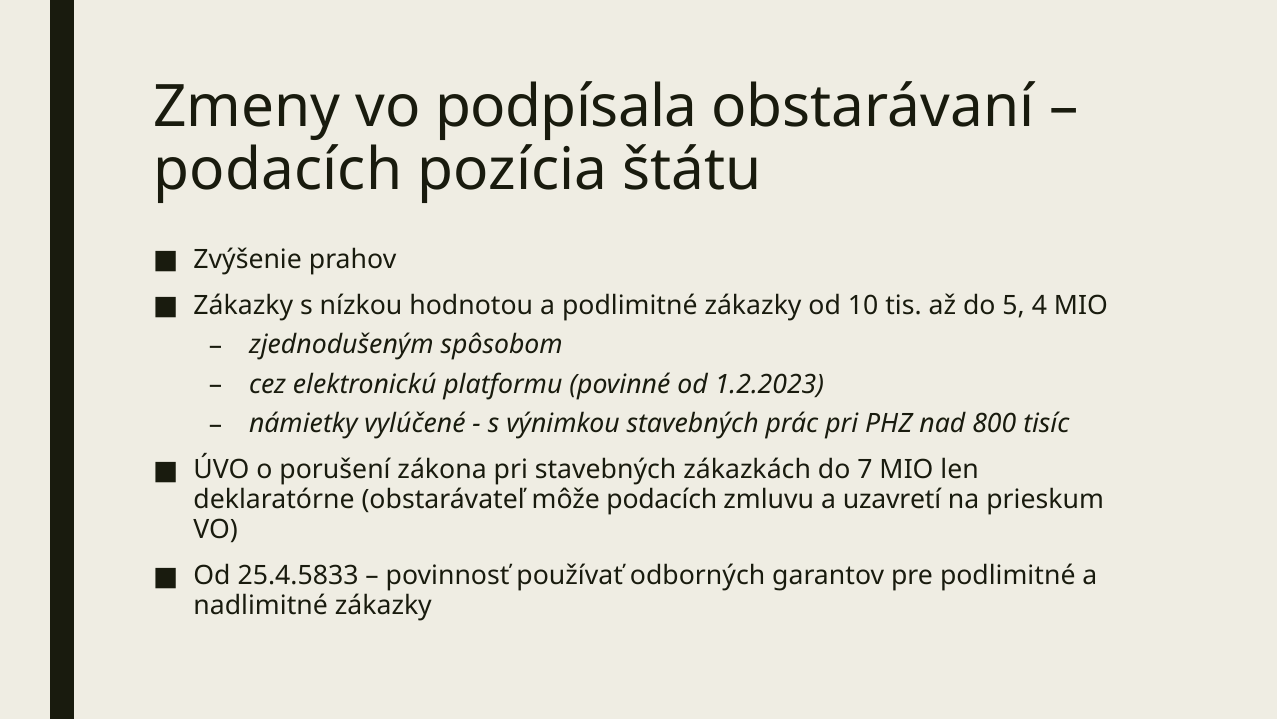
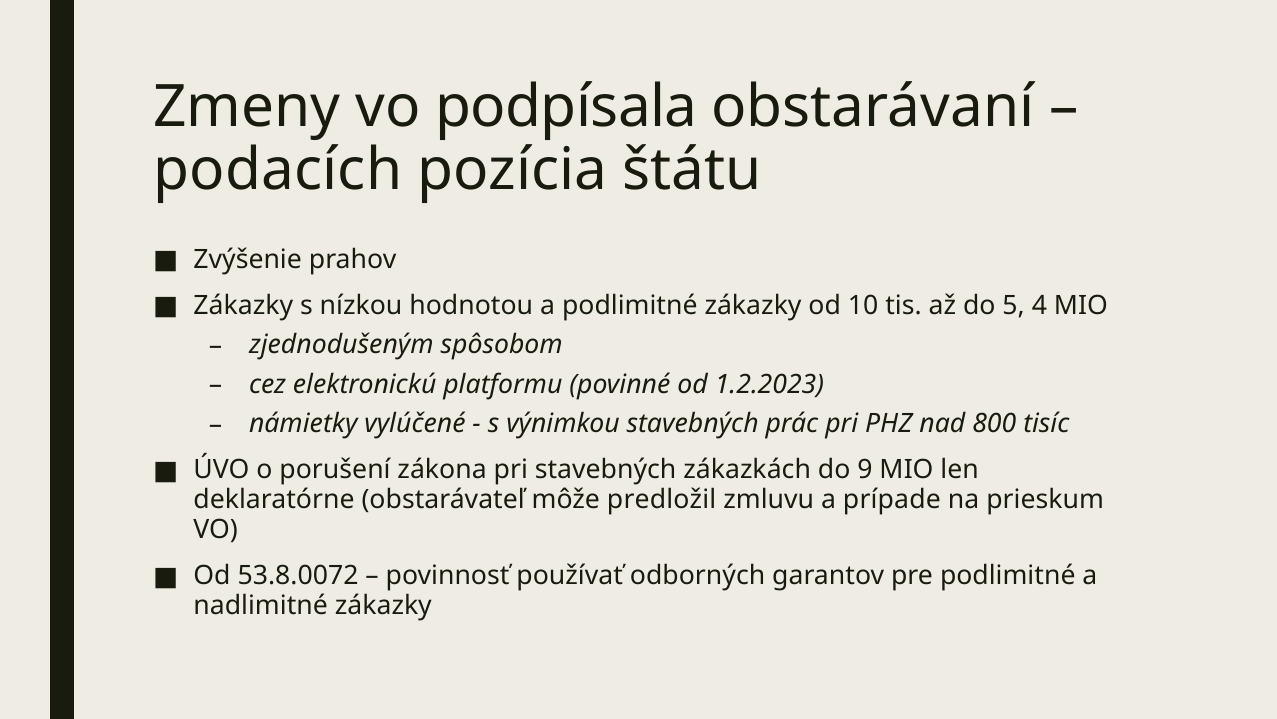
7: 7 -> 9 (865, 469)
môže podacích: podacích -> predložil (662, 499)
uzavretí: uzavretí -> prípade (892, 499)
25.4.5833: 25.4.5833 -> 53.8.0072 (298, 575)
